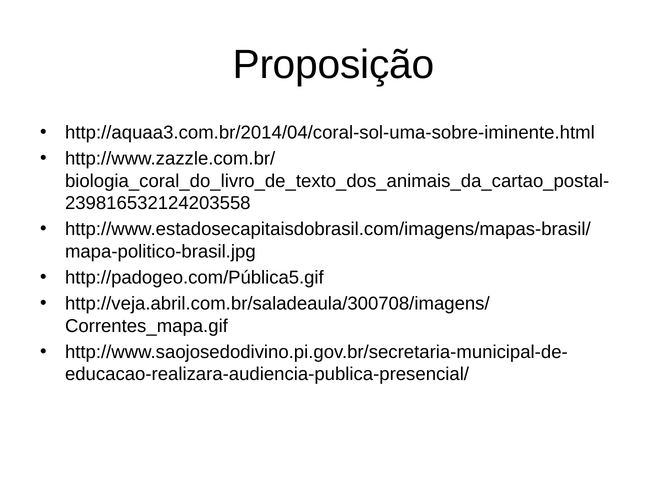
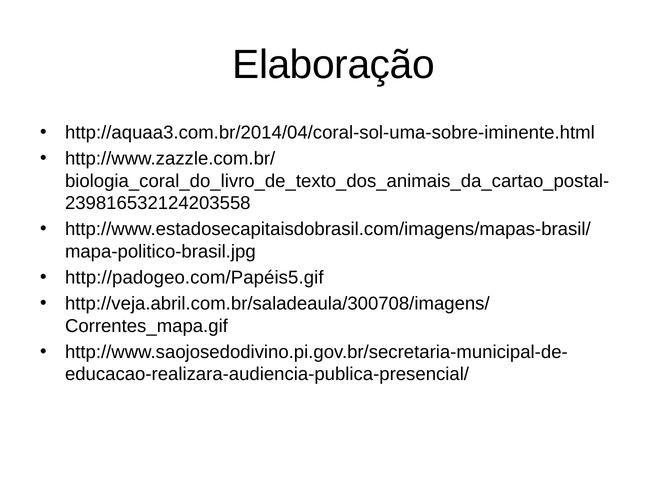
Proposição: Proposição -> Elaboração (334, 65)
http://padogeo.com/Pública5.gif: http://padogeo.com/Pública5.gif -> http://padogeo.com/Papéis5.gif (194, 277)
